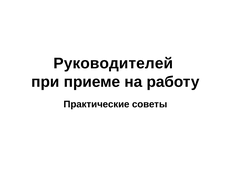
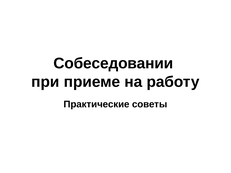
Руководителей: Руководителей -> Собеседовании (113, 63)
